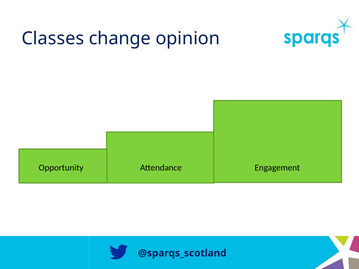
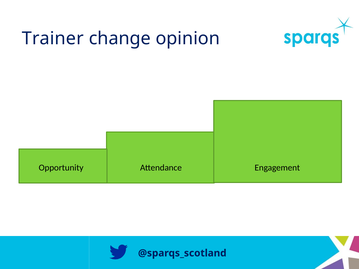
Classes: Classes -> Trainer (53, 39)
